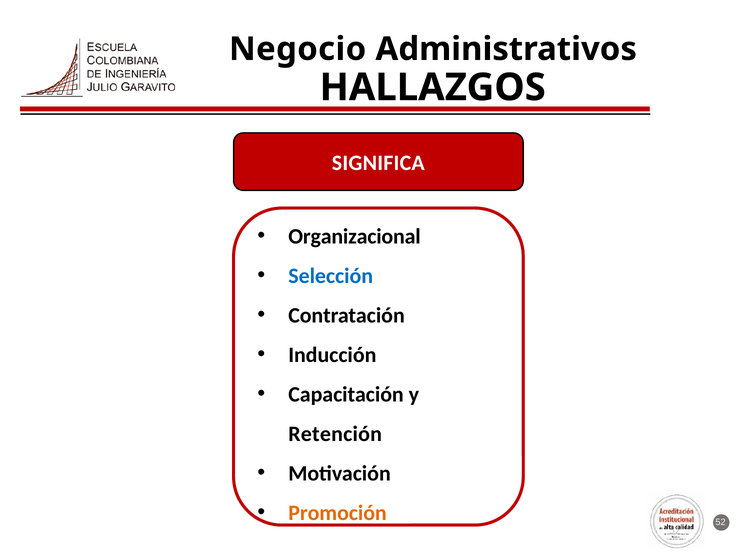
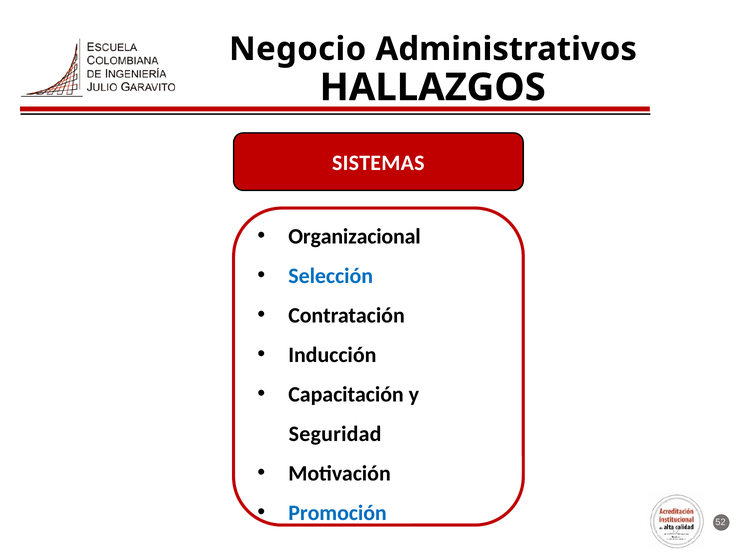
SIGNIFICA: SIGNIFICA -> SISTEMAS (378, 163)
Retención: Retención -> Seguridad (335, 434)
Promoción colour: orange -> blue (338, 513)
